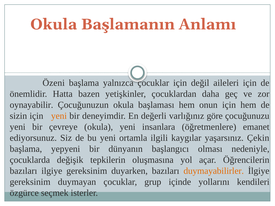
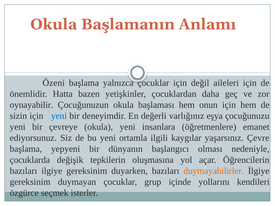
yeni colour: orange -> blue (59, 116)
göre: göre -> eşya (215, 116)
Çekin: Çekin -> Çevre (258, 138)
